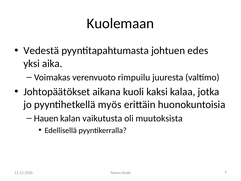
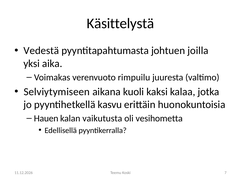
Kuolemaan: Kuolemaan -> Käsittelystä (120, 23)
edes: edes -> joilla (198, 51)
Johtopäätökset: Johtopäätökset -> Selviytymiseen (57, 92)
myös: myös -> kasvu (110, 104)
muutoksista: muutoksista -> vesihometta (159, 118)
